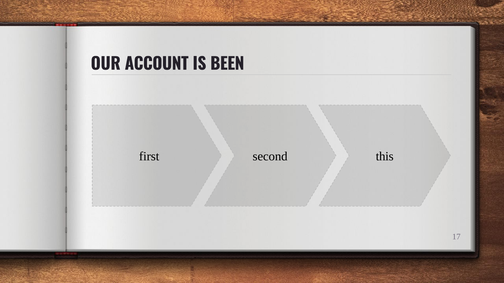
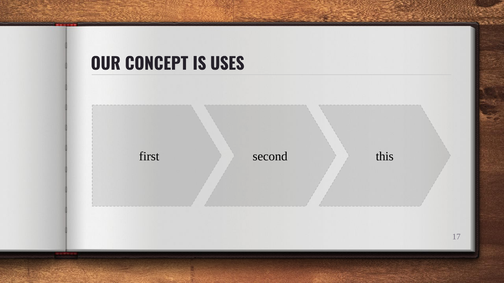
ACCOUNT: ACCOUNT -> CONCEPT (157, 64)
BEEN: BEEN -> USES (227, 64)
